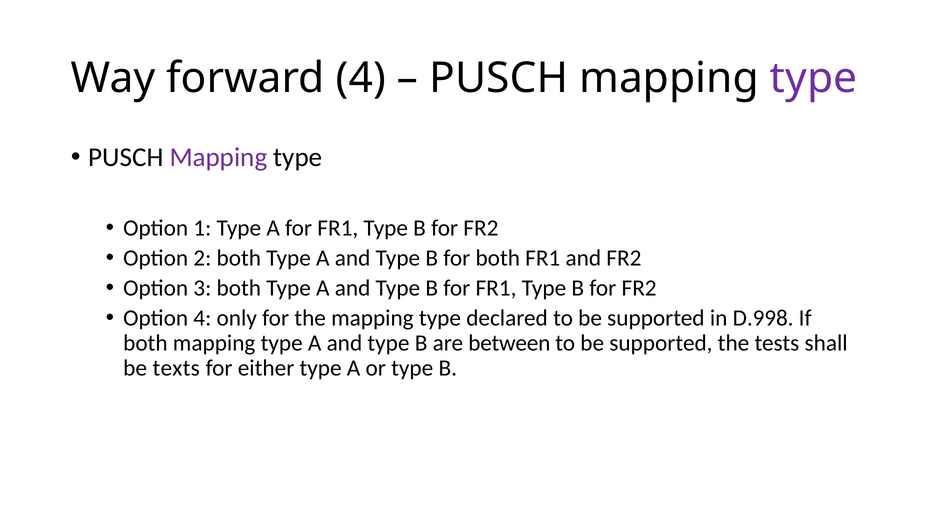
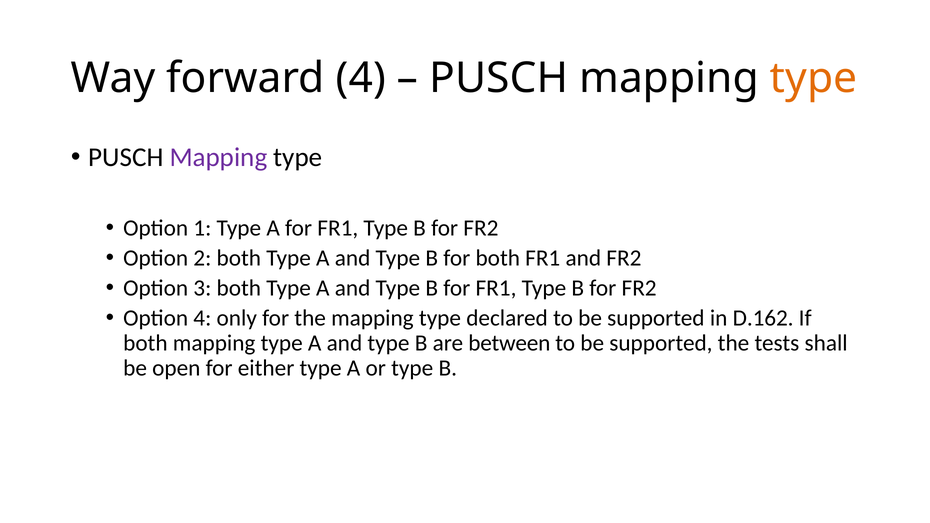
type colour: purple -> orange (814, 78)
D.998: D.998 -> D.162 (763, 318)
texts: texts -> open (176, 368)
